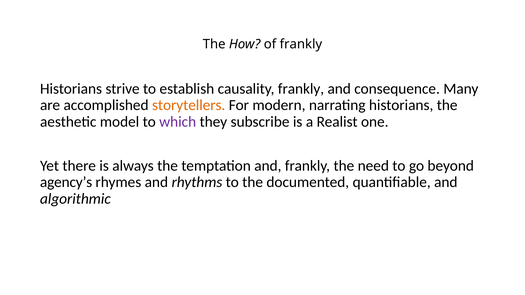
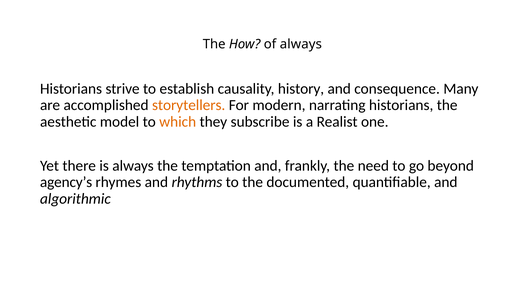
of frankly: frankly -> always (301, 44)
causality frankly: frankly -> history (301, 89)
which colour: purple -> orange (178, 122)
